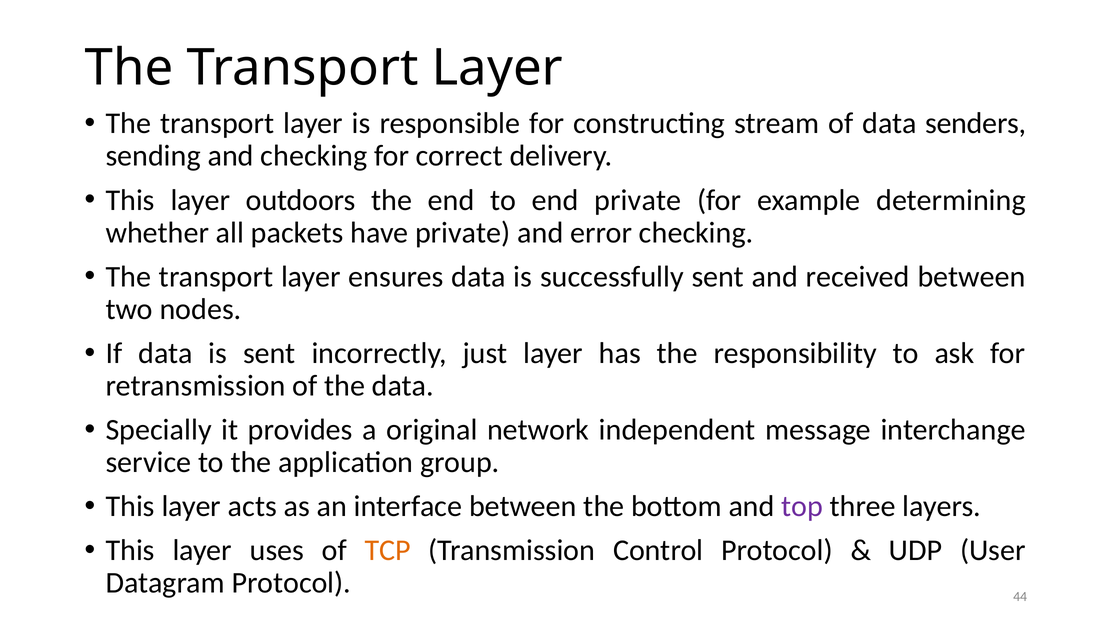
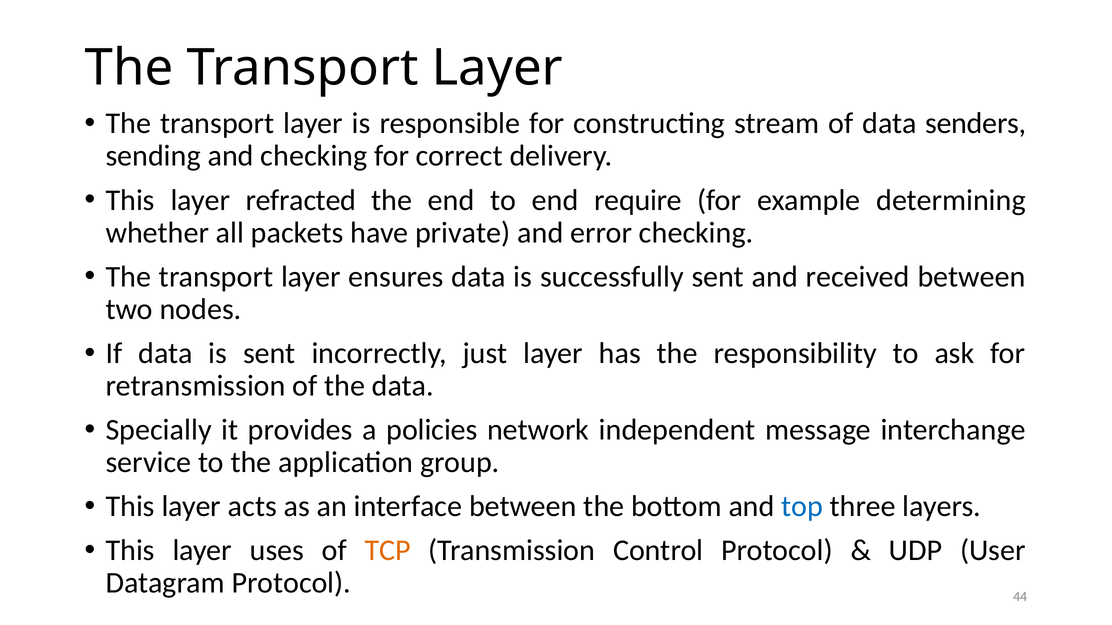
outdoors: outdoors -> refracted (301, 200)
end private: private -> require (638, 200)
original: original -> policies (432, 430)
top colour: purple -> blue (802, 507)
